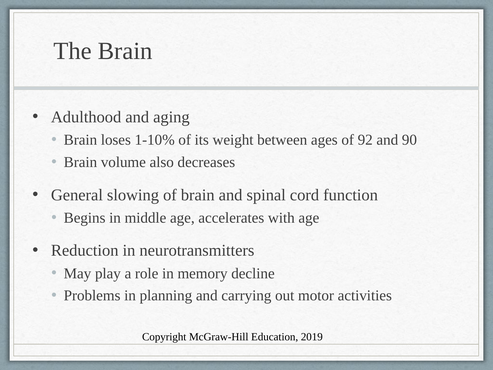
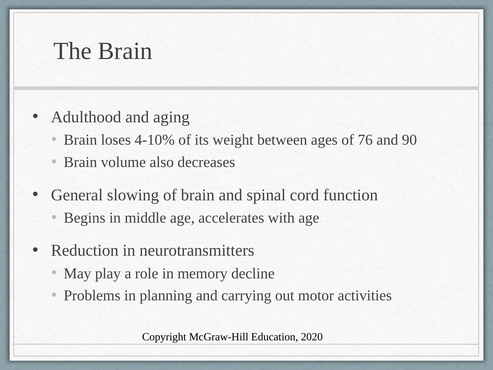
1-10%: 1-10% -> 4-10% (155, 140)
92: 92 -> 76 (365, 140)
2019: 2019 -> 2020 (312, 337)
